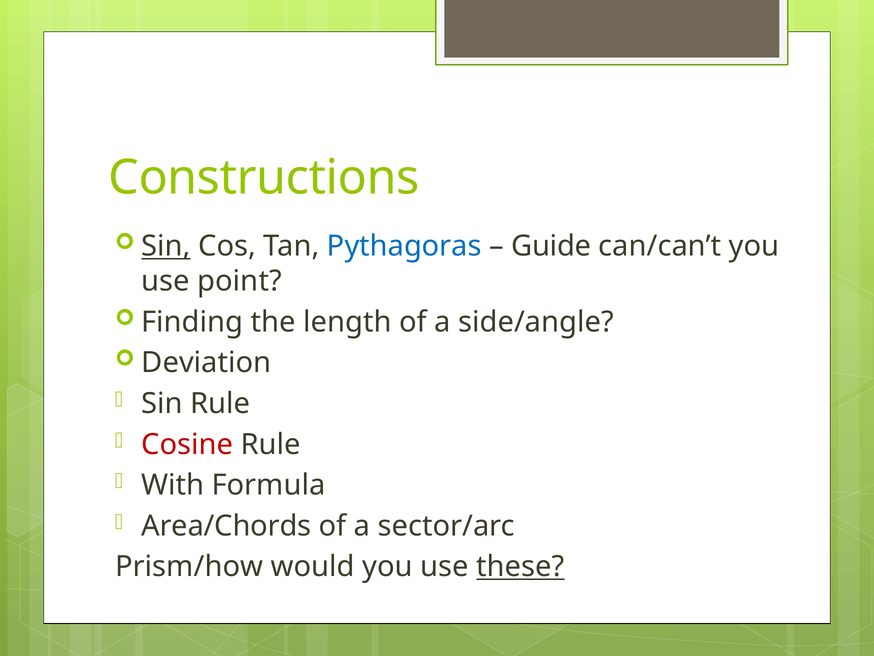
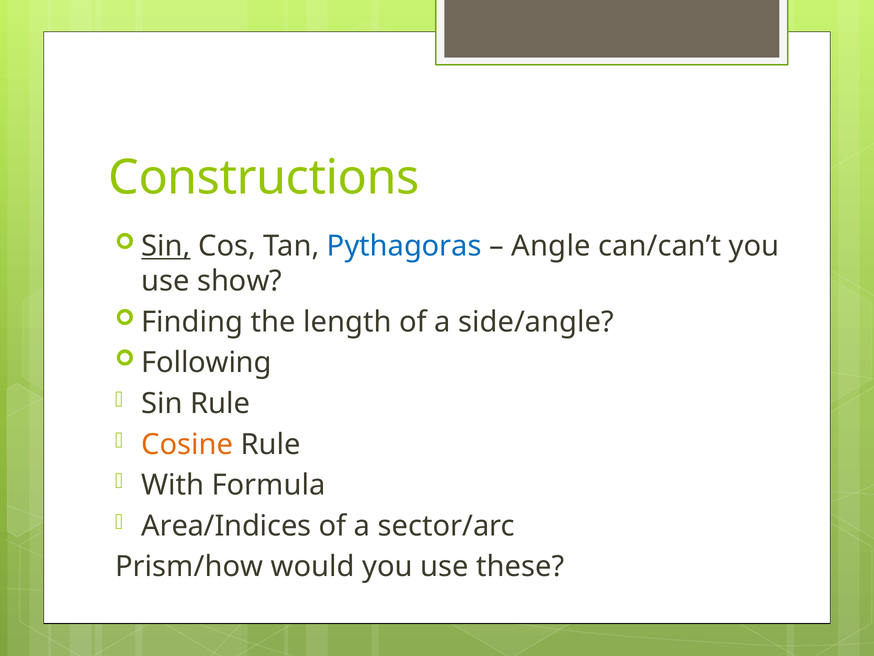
Guide: Guide -> Angle (551, 246)
point: point -> show (240, 281)
Deviation: Deviation -> Following (206, 363)
Cosine colour: red -> orange (187, 444)
Area/Chords: Area/Chords -> Area/Indices (226, 526)
these underline: present -> none (520, 566)
